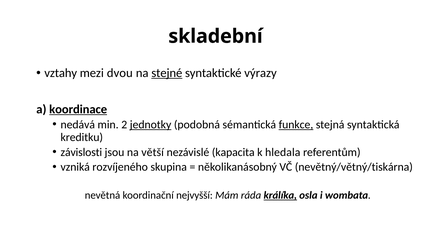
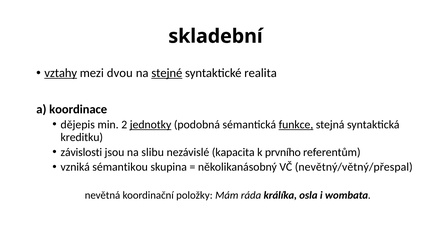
vztahy underline: none -> present (61, 73)
výrazy: výrazy -> realita (261, 73)
koordinace underline: present -> none (78, 109)
nedává: nedává -> dějepis (78, 124)
větší: větší -> slibu (153, 152)
hledala: hledala -> prvního (283, 152)
rozvíjeného: rozvíjeného -> sémantikou (120, 167)
nevětný/větný/tiskárna: nevětný/větný/tiskárna -> nevětný/větný/přespal (354, 167)
nejvyšší: nejvyšší -> položky (194, 195)
králíka underline: present -> none (280, 195)
